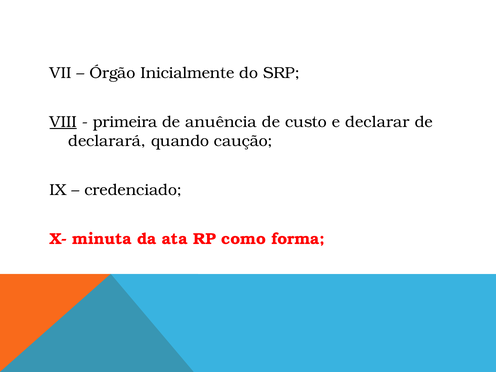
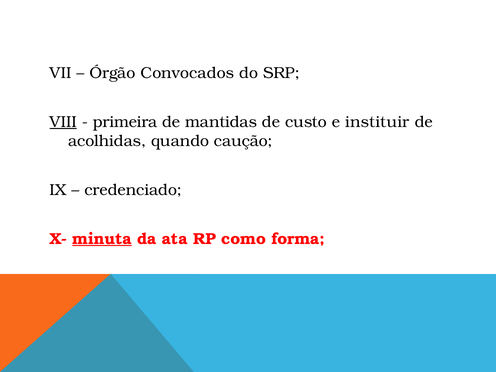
Inicialmente: Inicialmente -> Convocados (187, 73)
anuência: anuência -> mantidas (221, 122)
declarar: declarar -> instituir (377, 122)
declarará: declarará -> acolhidas (107, 141)
minuta underline: none -> present (102, 239)
